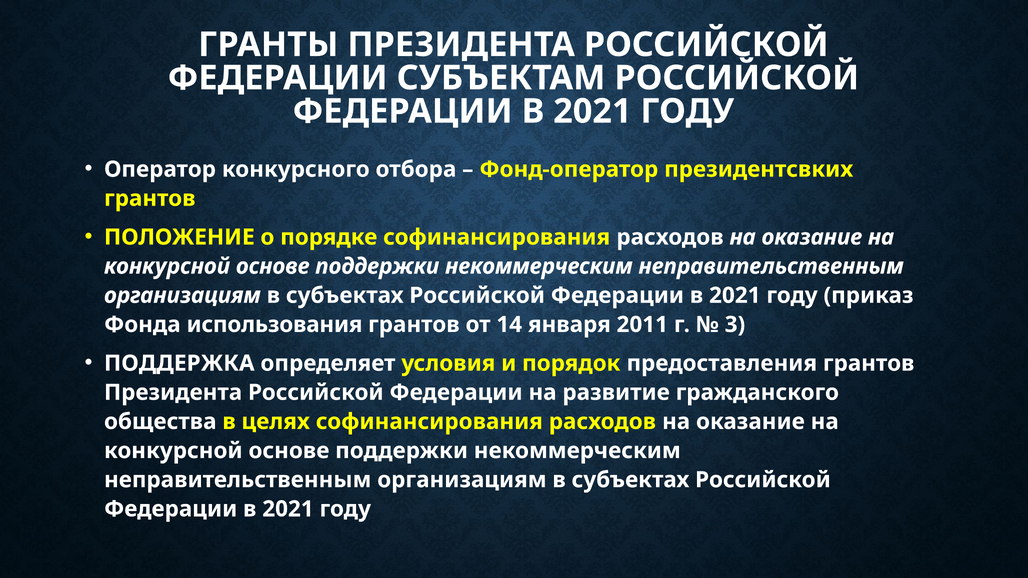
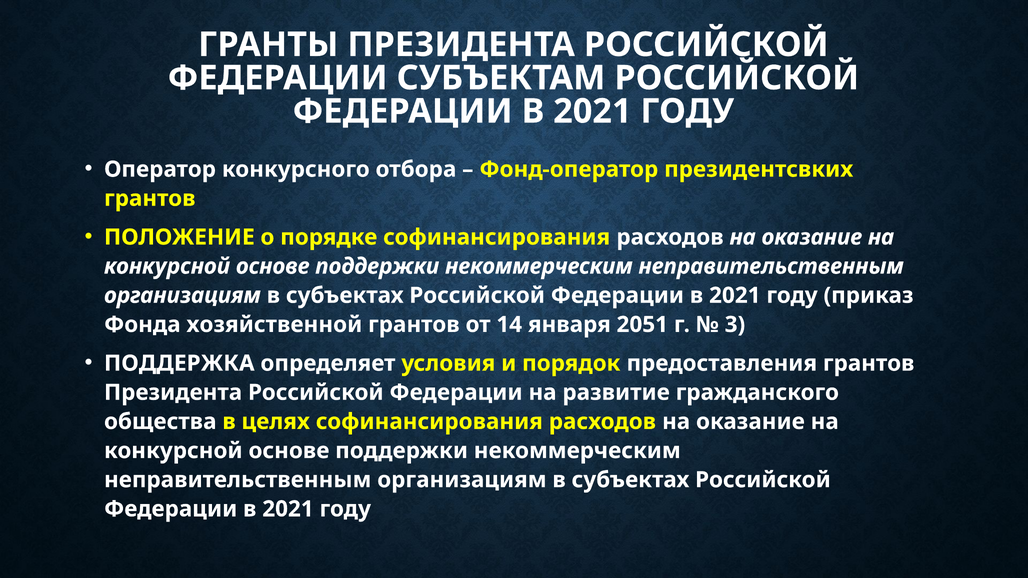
использования: использования -> хозяйственной (274, 325)
2011: 2011 -> 2051 (642, 325)
